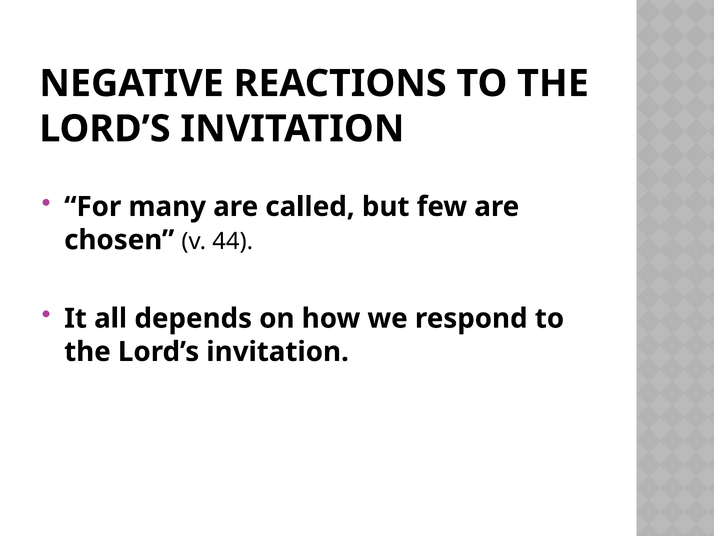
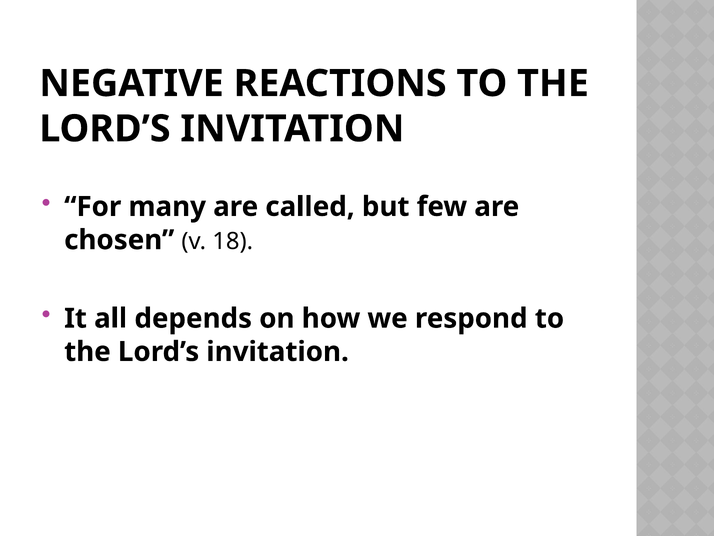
44: 44 -> 18 (233, 241)
